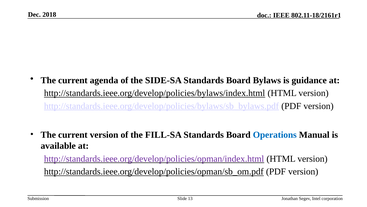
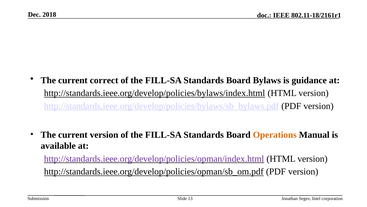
agenda: agenda -> correct (104, 80)
SIDE-SA: SIDE-SA -> FILL-SA (163, 80)
Operations colour: blue -> orange (275, 134)
